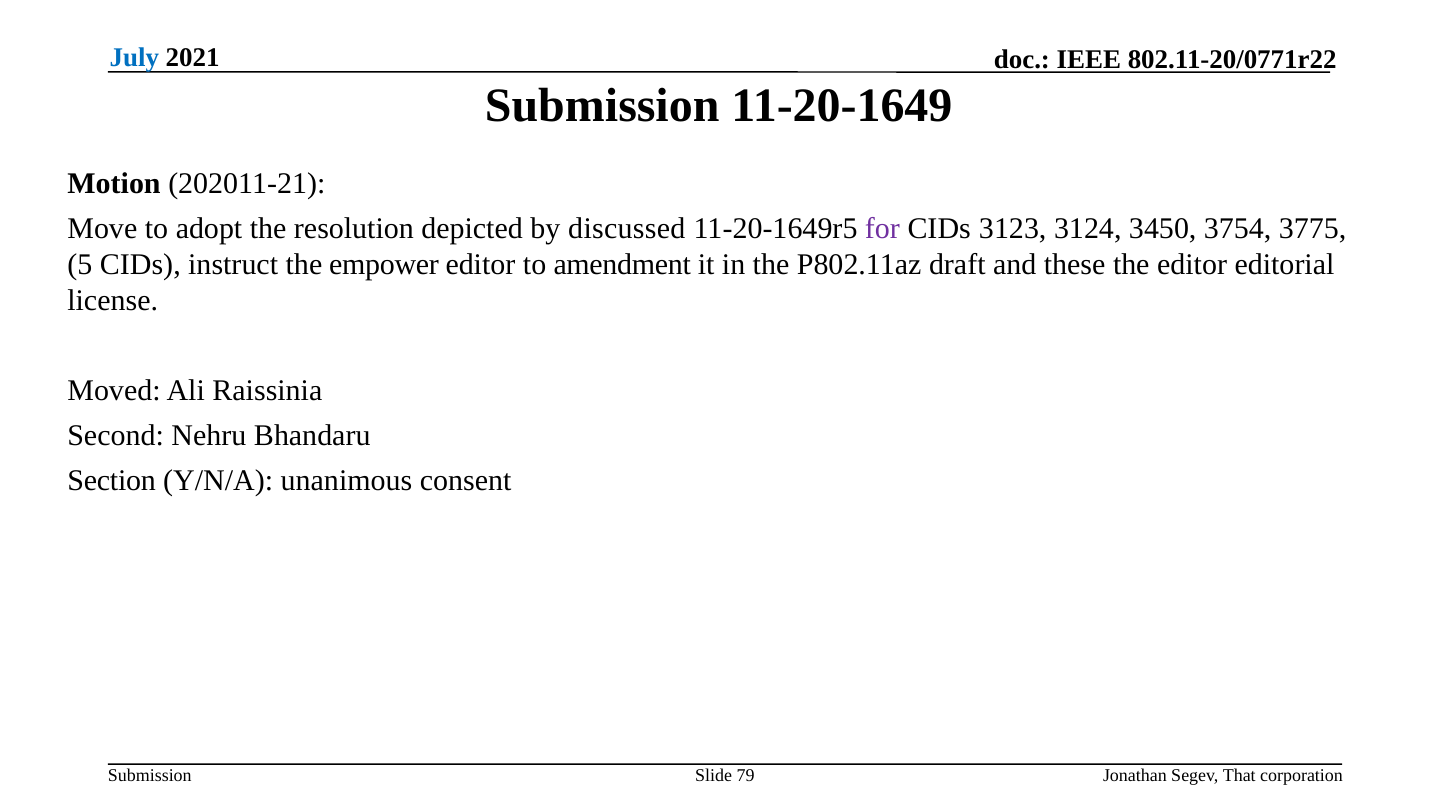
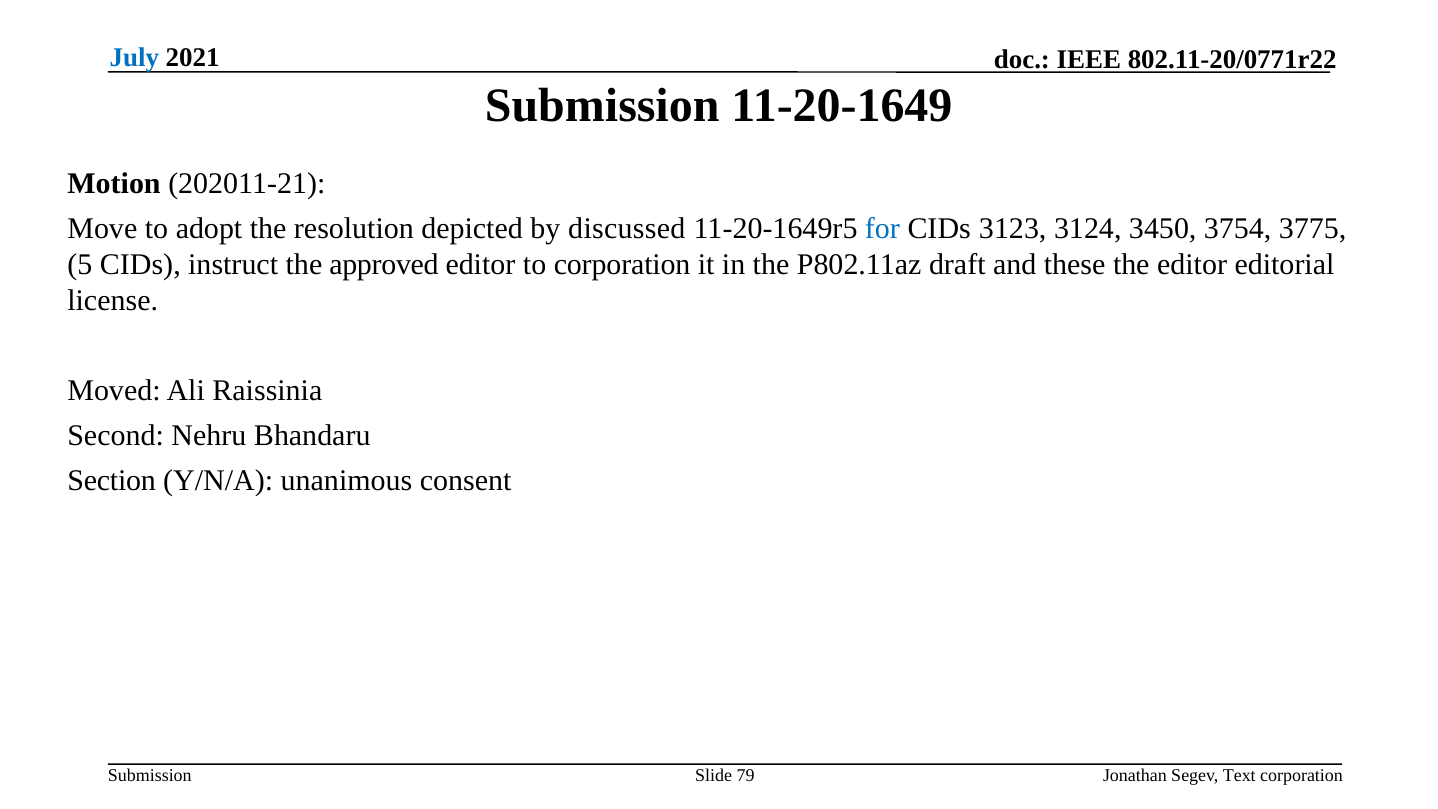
for colour: purple -> blue (882, 229)
empower: empower -> approved (384, 265)
to amendment: amendment -> corporation (622, 265)
That: That -> Text (1239, 776)
